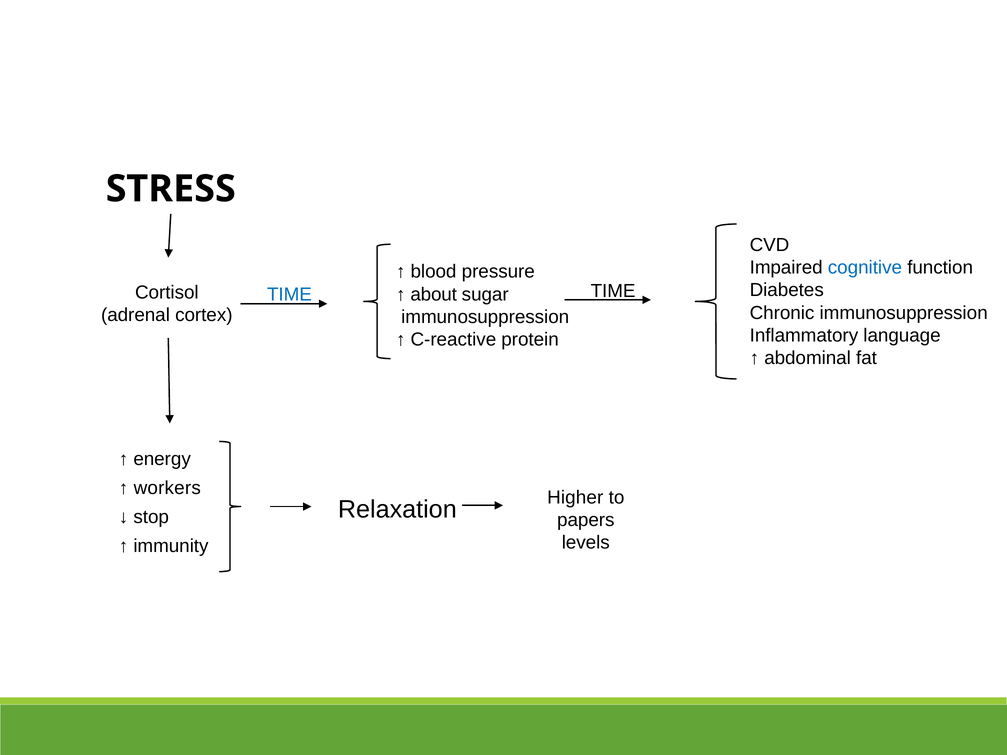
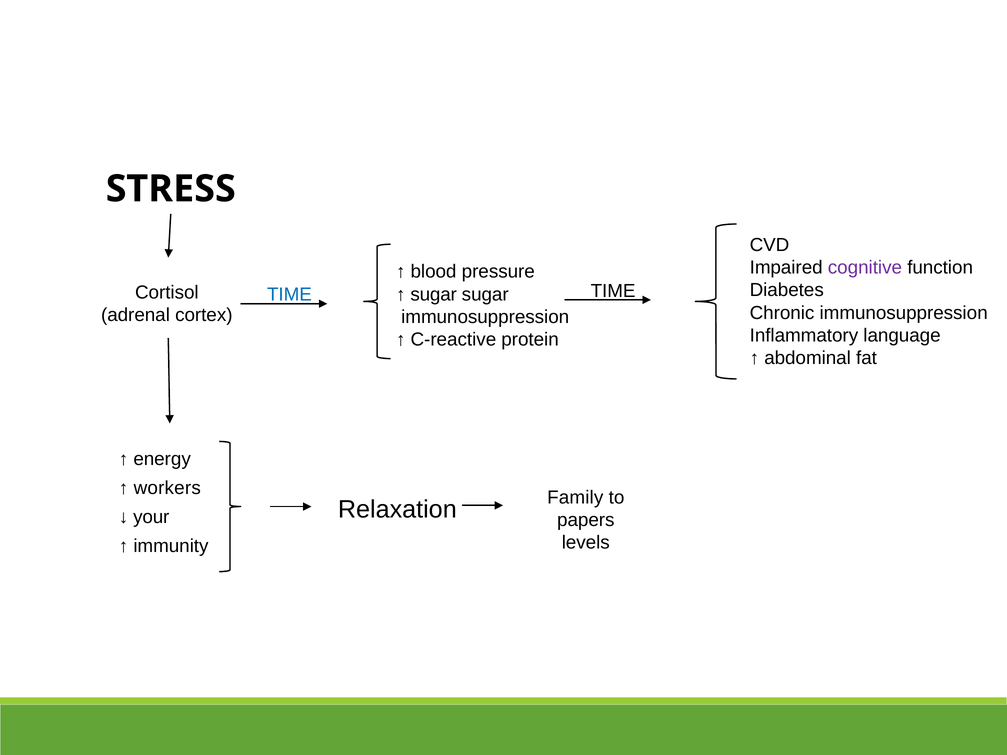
cognitive colour: blue -> purple (865, 268)
about: about -> sugar (434, 294)
Higher: Higher -> Family (575, 498)
stop: stop -> your (151, 517)
